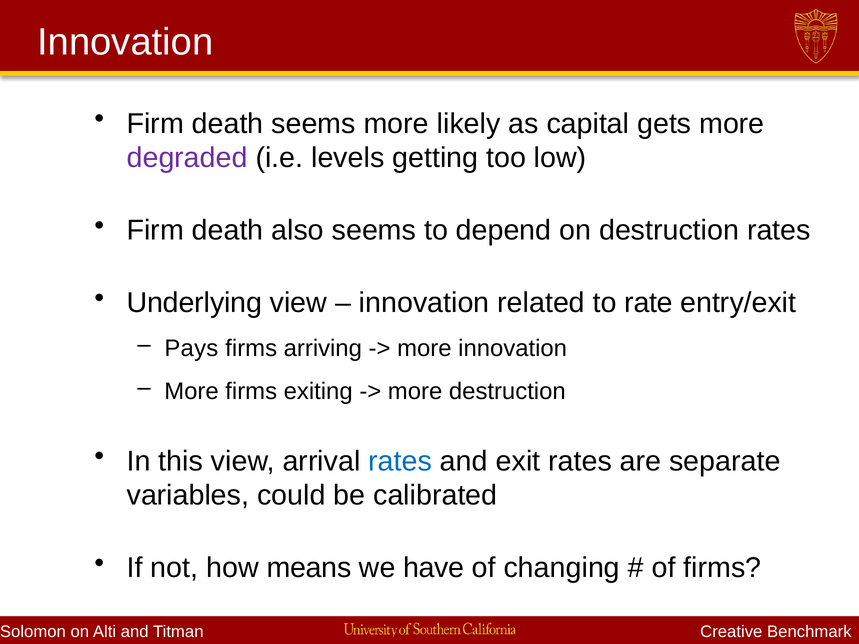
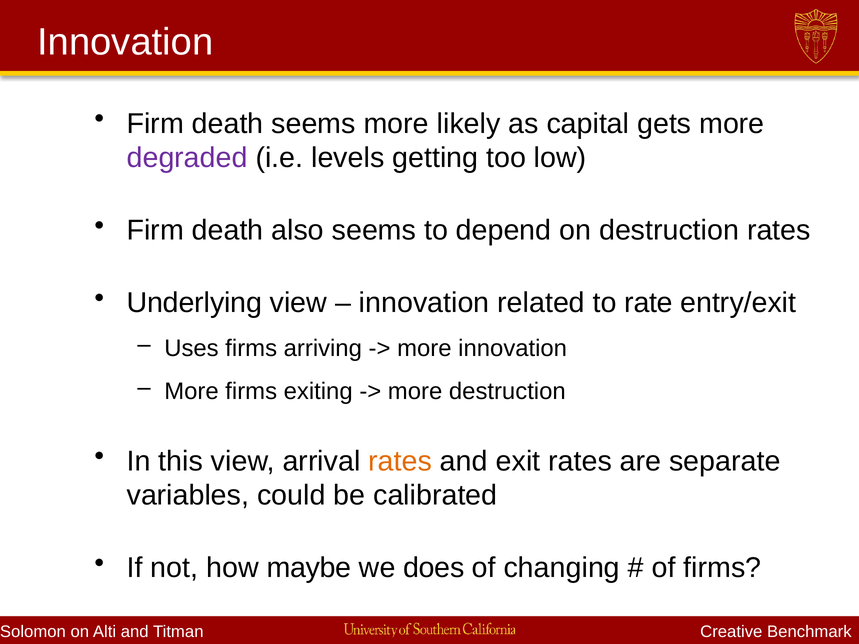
Pays: Pays -> Uses (191, 348)
rates colour: blue -> orange (400, 461)
means: means -> maybe (309, 568)
have: have -> does (434, 568)
